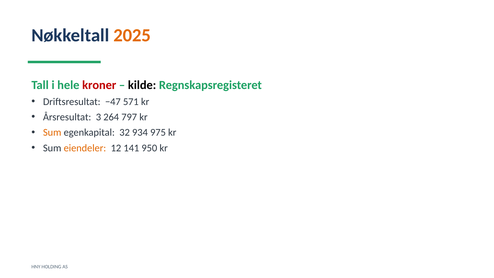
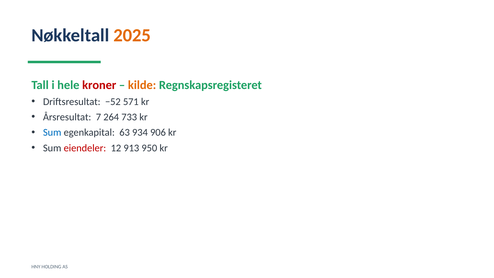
kilde colour: black -> orange (142, 85)
−47: −47 -> −52 (113, 102)
3: 3 -> 7 (98, 117)
797: 797 -> 733 (129, 117)
Sum colour: orange -> blue (52, 132)
32: 32 -> 63 (125, 132)
975: 975 -> 906 (158, 132)
eiendeler colour: orange -> red (85, 148)
141: 141 -> 913 (131, 148)
